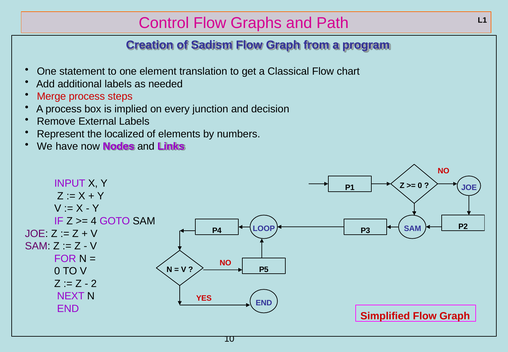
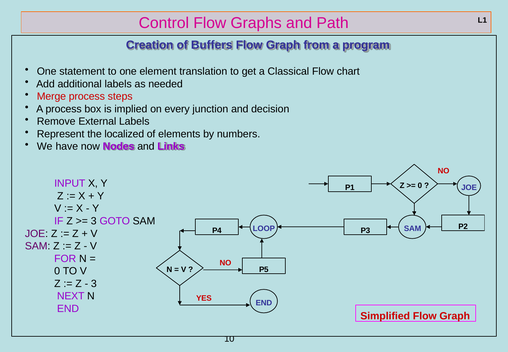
Sadism: Sadism -> Buffers (212, 45)
4: 4 -> 3 (94, 221)
2: 2 -> 3 (94, 283)
